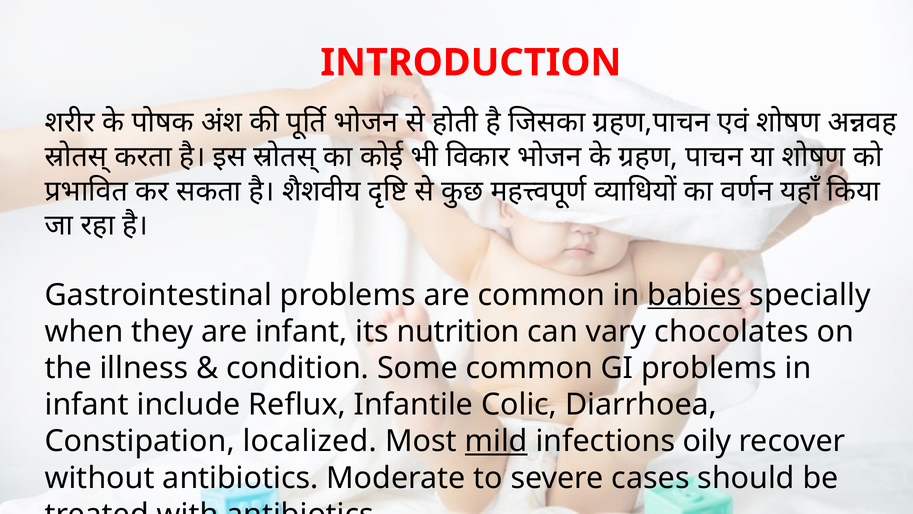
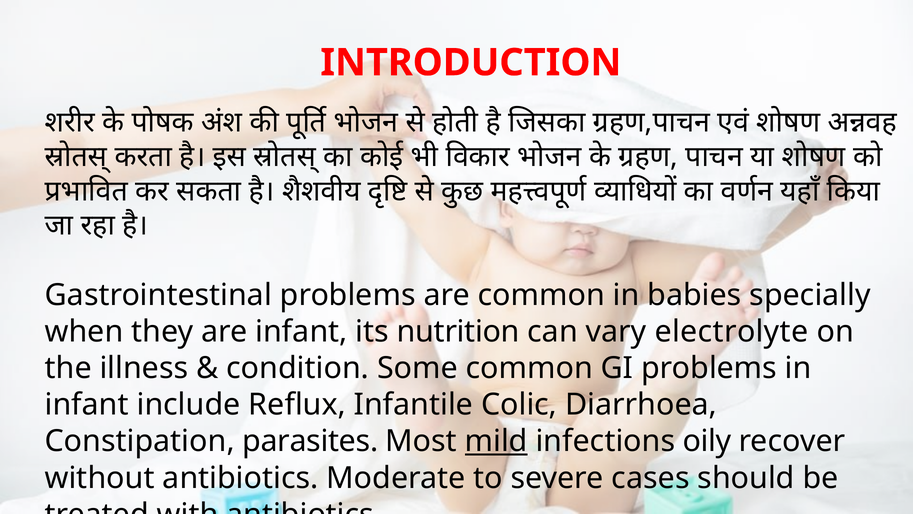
babies underline: present -> none (694, 295)
chocolates: chocolates -> electrolyte (732, 331)
localized: localized -> parasites (310, 441)
